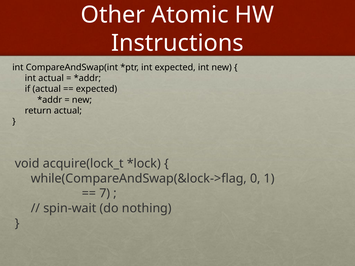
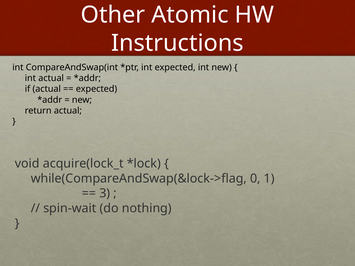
7: 7 -> 3 (105, 194)
